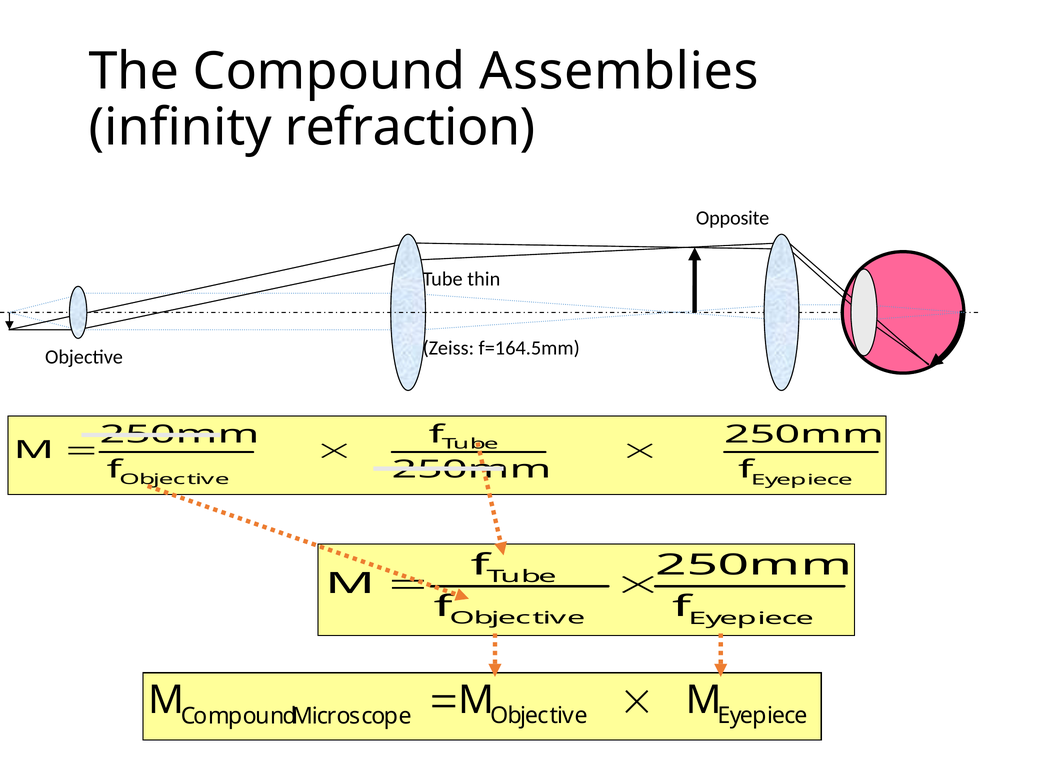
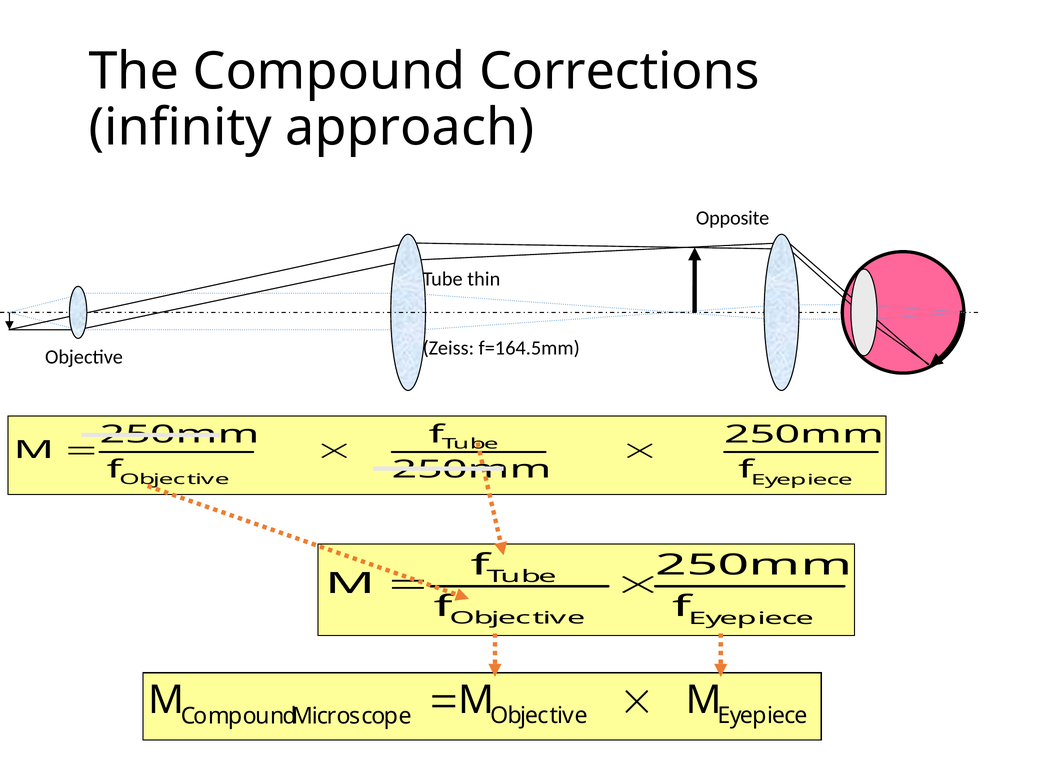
Assemblies: Assemblies -> Corrections (619, 71)
refraction: refraction -> approach (410, 128)
